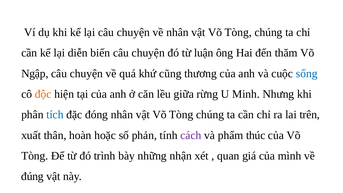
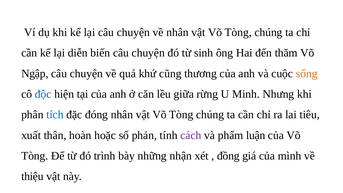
luận: luận -> sinh (204, 53)
sống colour: blue -> orange (307, 73)
độc colour: orange -> blue (43, 94)
trên: trên -> tiêu (310, 115)
thúc: thúc -> luận (256, 135)
quan: quan -> đồng (228, 156)
đúng: đúng -> thiệu (32, 176)
